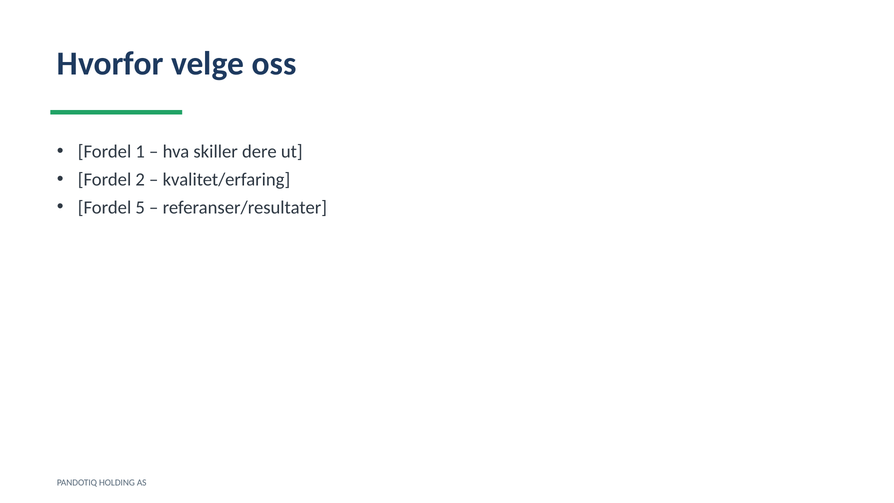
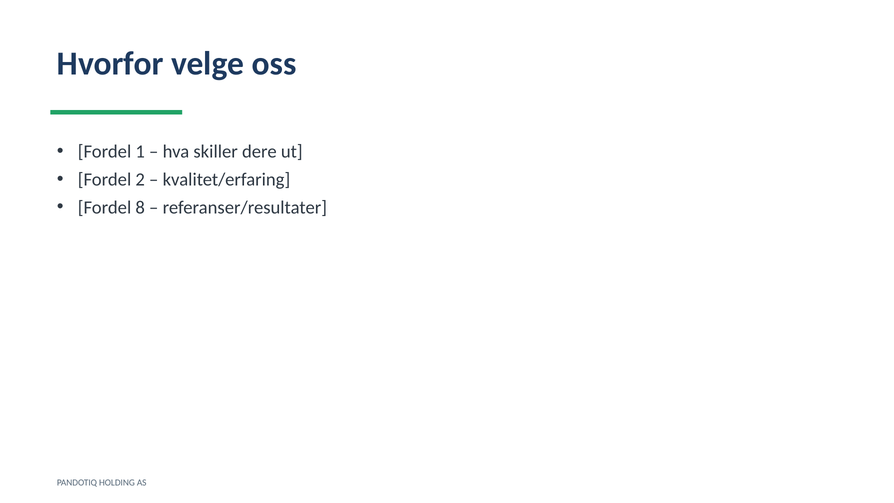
5: 5 -> 8 (140, 207)
